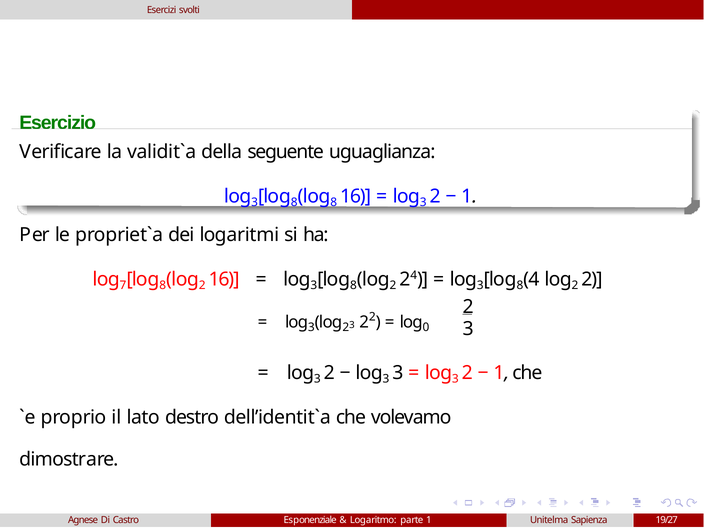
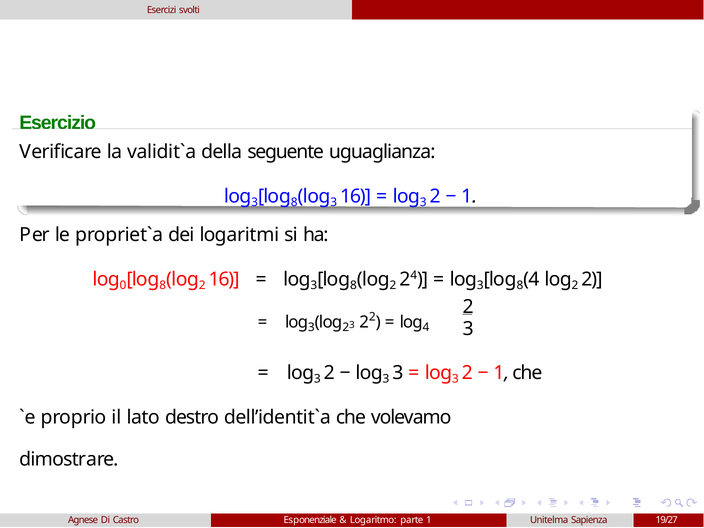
8: 8 -> 3 (334, 203)
7: 7 -> 0 (123, 286)
0: 0 -> 4 (426, 328)
